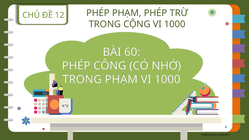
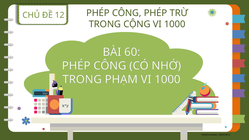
12 PHÉP PHẠM: PHẠM -> CÔNG (127, 13)
